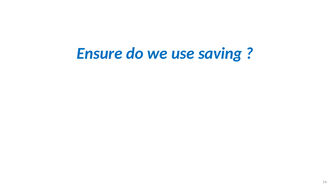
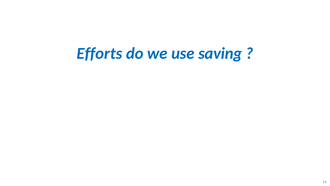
Ensure: Ensure -> Efforts (99, 53)
